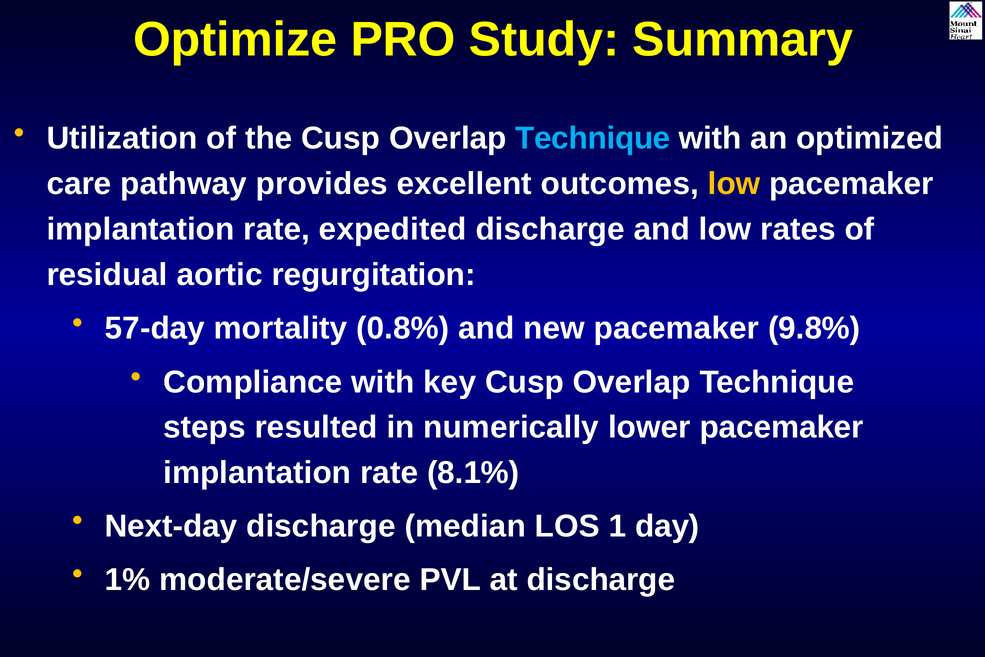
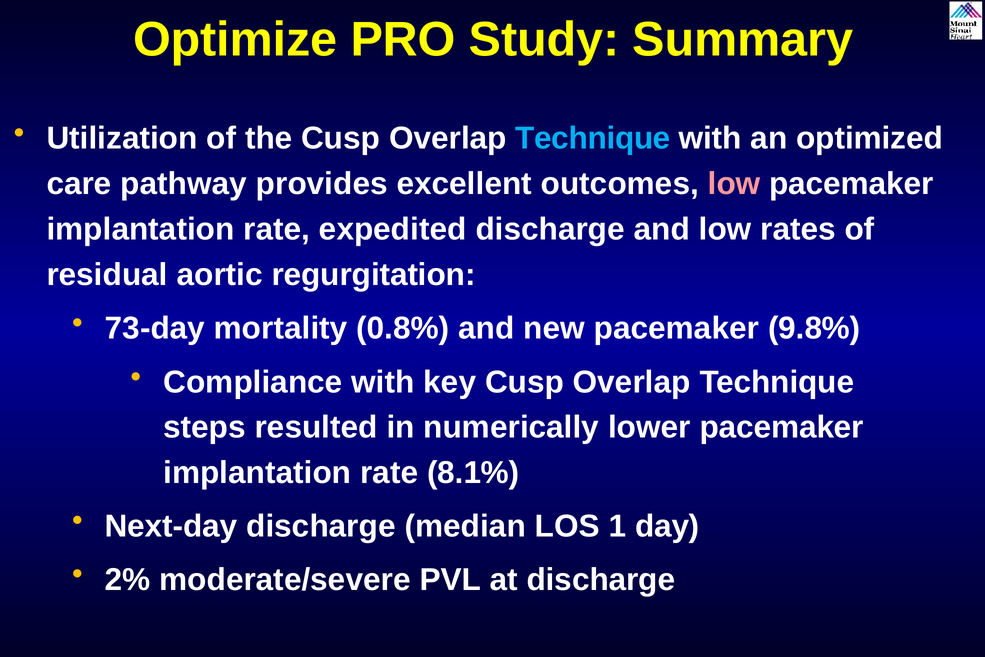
low colour: yellow -> pink (734, 184)
57-day: 57-day -> 73-day (155, 328)
1%: 1% -> 2% (128, 579)
